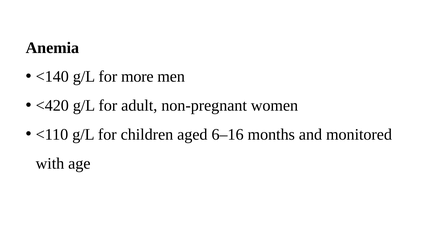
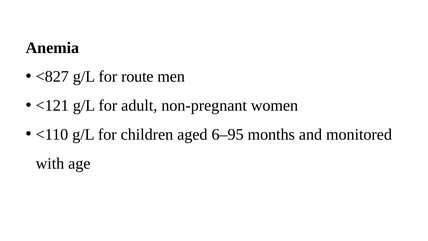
<140: <140 -> <827 (52, 77)
more: more -> route (137, 77)
<420: <420 -> <121 (52, 105)
6–16: 6–16 -> 6–95 (228, 134)
